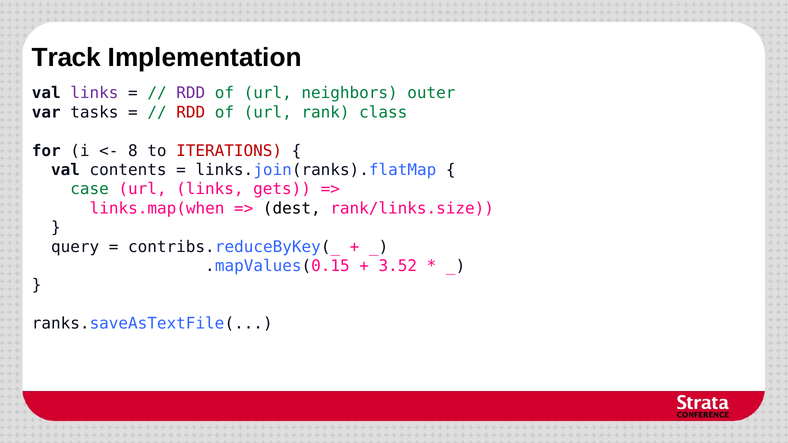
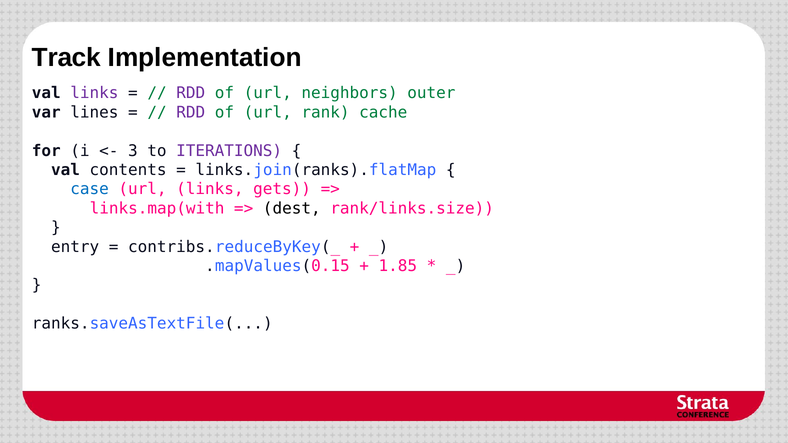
tasks: tasks -> lines (94, 112)
RDD colour: red -> purple (191, 112)
class: class -> cache (383, 112)
8: 8 -> 3 (133, 151)
ITERATIONS colour: red -> purple (229, 151)
case colour: green -> blue (90, 189)
links.map(when: links.map(when -> links.map(with (157, 208)
query: query -> entry (75, 247)
3.52: 3.52 -> 1.85 (398, 266)
